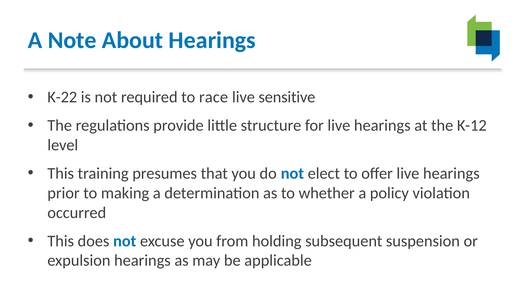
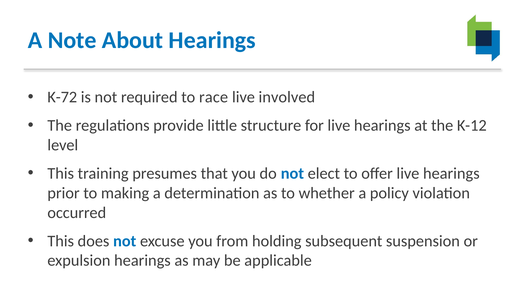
K-22: K-22 -> K-72 (62, 97)
sensitive: sensitive -> involved (287, 97)
